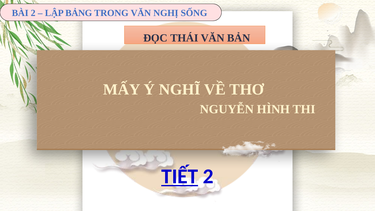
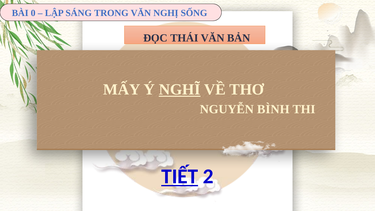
BÀI 2: 2 -> 0 (33, 13)
BẢNG: BẢNG -> SÁNG (79, 13)
NGHĨ underline: none -> present (180, 89)
HÌNH: HÌNH -> BÌNH (273, 109)
